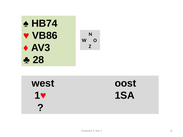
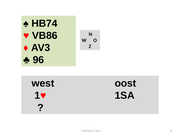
28: 28 -> 96 (38, 60)
